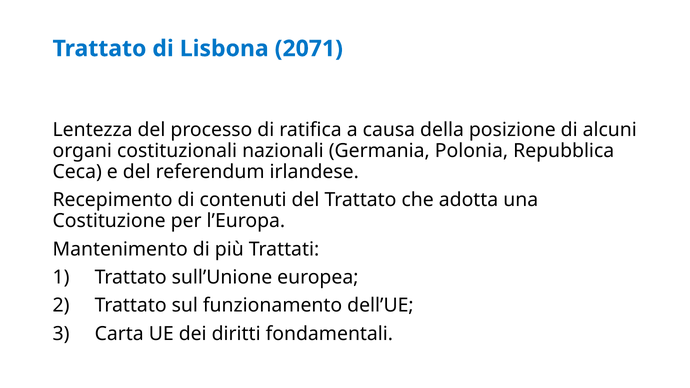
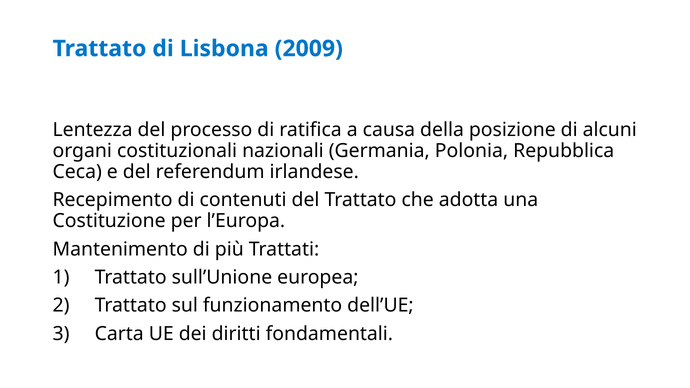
2071: 2071 -> 2009 (309, 49)
